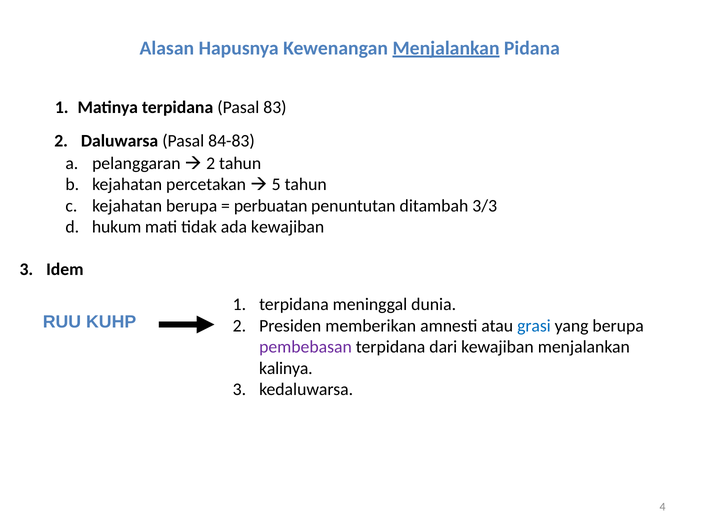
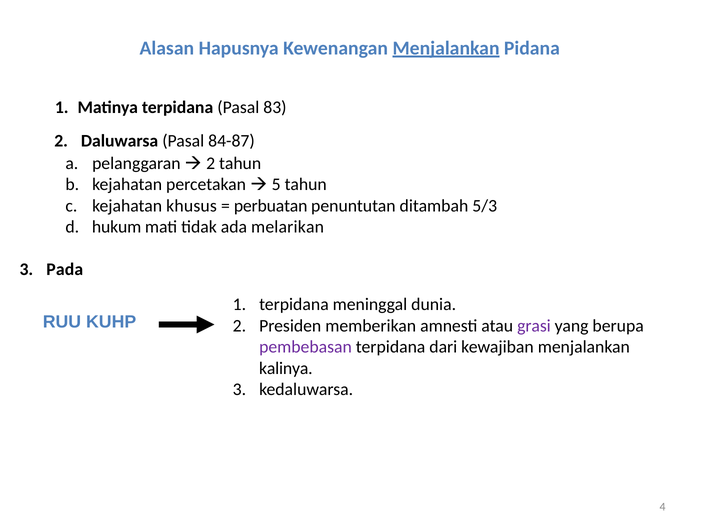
84-83: 84-83 -> 84-87 (232, 141)
kejahatan berupa: berupa -> khusus (192, 206)
3/3: 3/3 -> 5/3 (485, 206)
ada kewajiban: kewajiban -> melarikan (288, 227)
Idem: Idem -> Pada (65, 269)
grasi colour: blue -> purple (534, 326)
